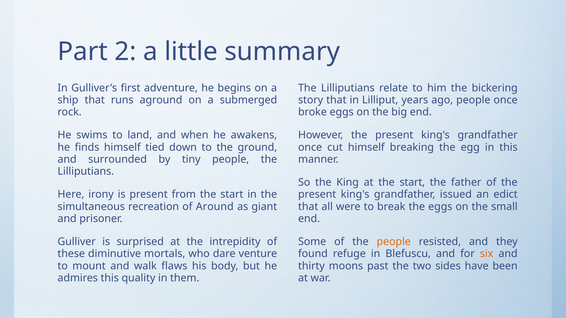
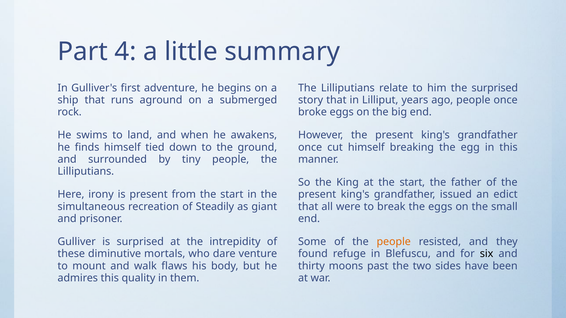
2: 2 -> 4 (125, 52)
the bickering: bickering -> surprised (495, 88)
Around: Around -> Steadily (215, 207)
six colour: orange -> black (487, 254)
